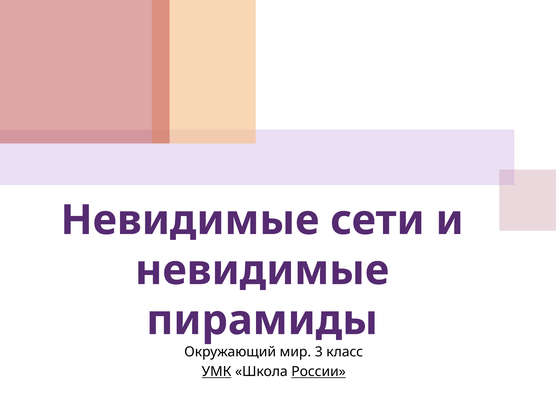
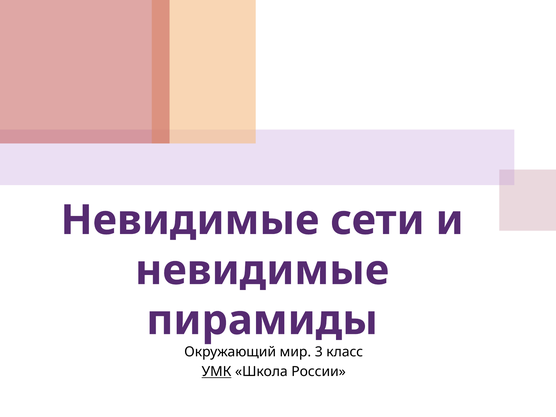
России underline: present -> none (319, 372)
